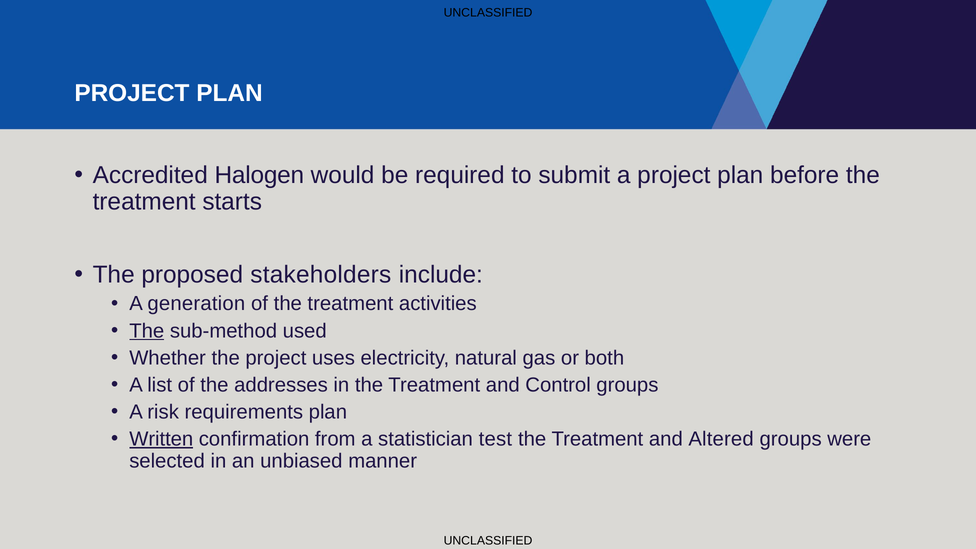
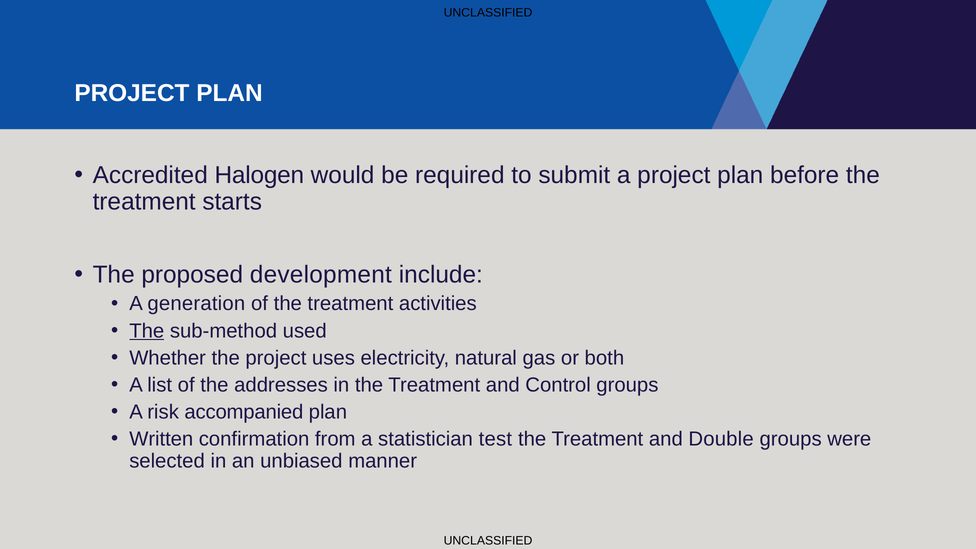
stakeholders: stakeholders -> development (321, 275)
requirements: requirements -> accompanied (244, 412)
Written underline: present -> none (161, 439)
Altered: Altered -> Double (721, 439)
